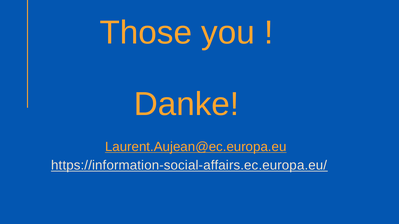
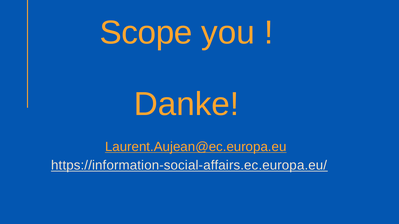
Those: Those -> Scope (146, 33)
